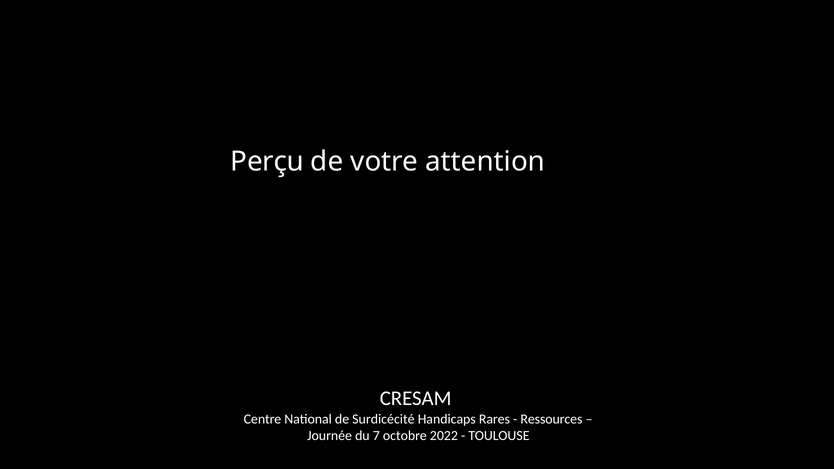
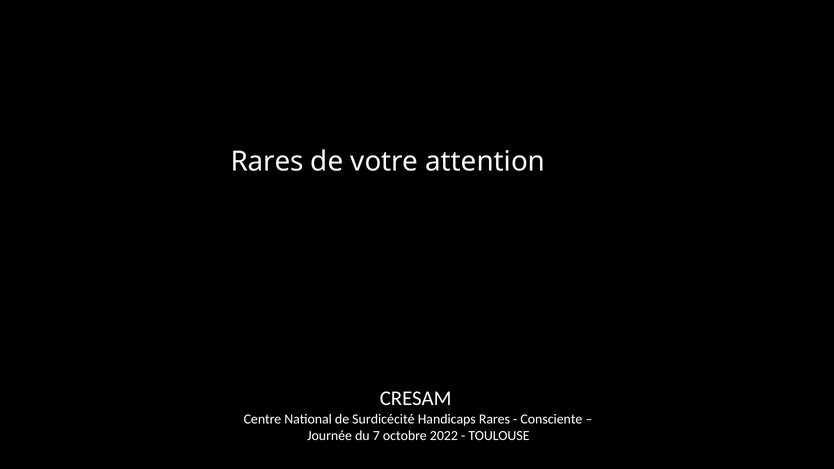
Perçu: Perçu -> Rares (267, 162)
Ressources: Ressources -> Consciente (551, 419)
